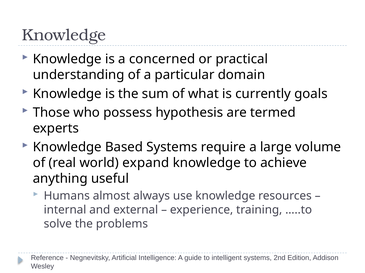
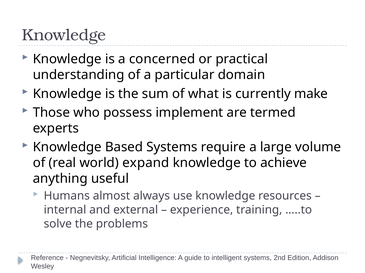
goals: goals -> make (311, 94)
hypothesis: hypothesis -> implement (189, 113)
